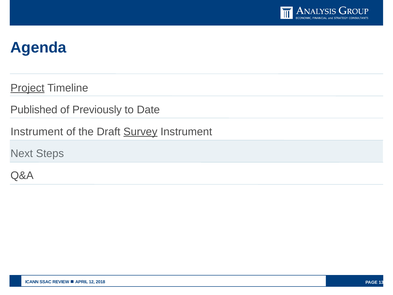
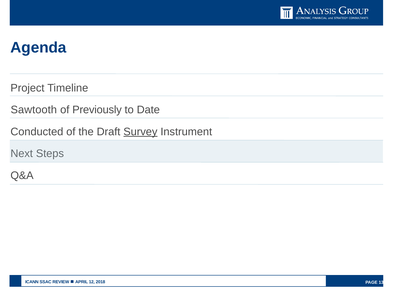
Project underline: present -> none (27, 88)
Published: Published -> Sawtooth (34, 110)
Instrument: Instrument -> Conducted (37, 132)
